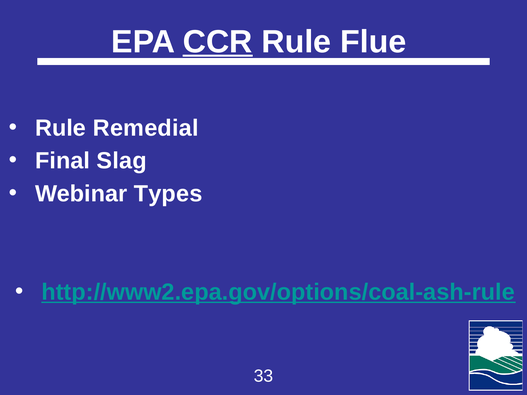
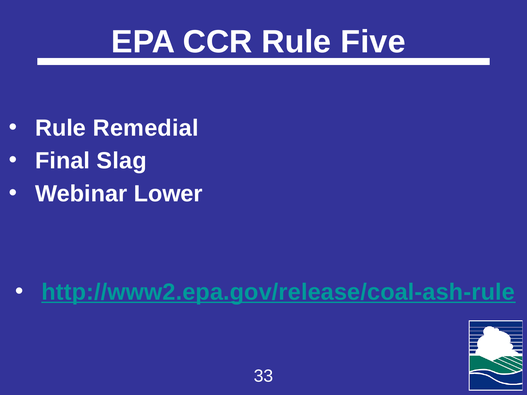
CCR underline: present -> none (218, 42)
Flue: Flue -> Five (373, 42)
Types: Types -> Lower (168, 194)
http://www2.epa.gov/options/coal-ash-rule: http://www2.epa.gov/options/coal-ash-rule -> http://www2.epa.gov/release/coal-ash-rule (278, 292)
